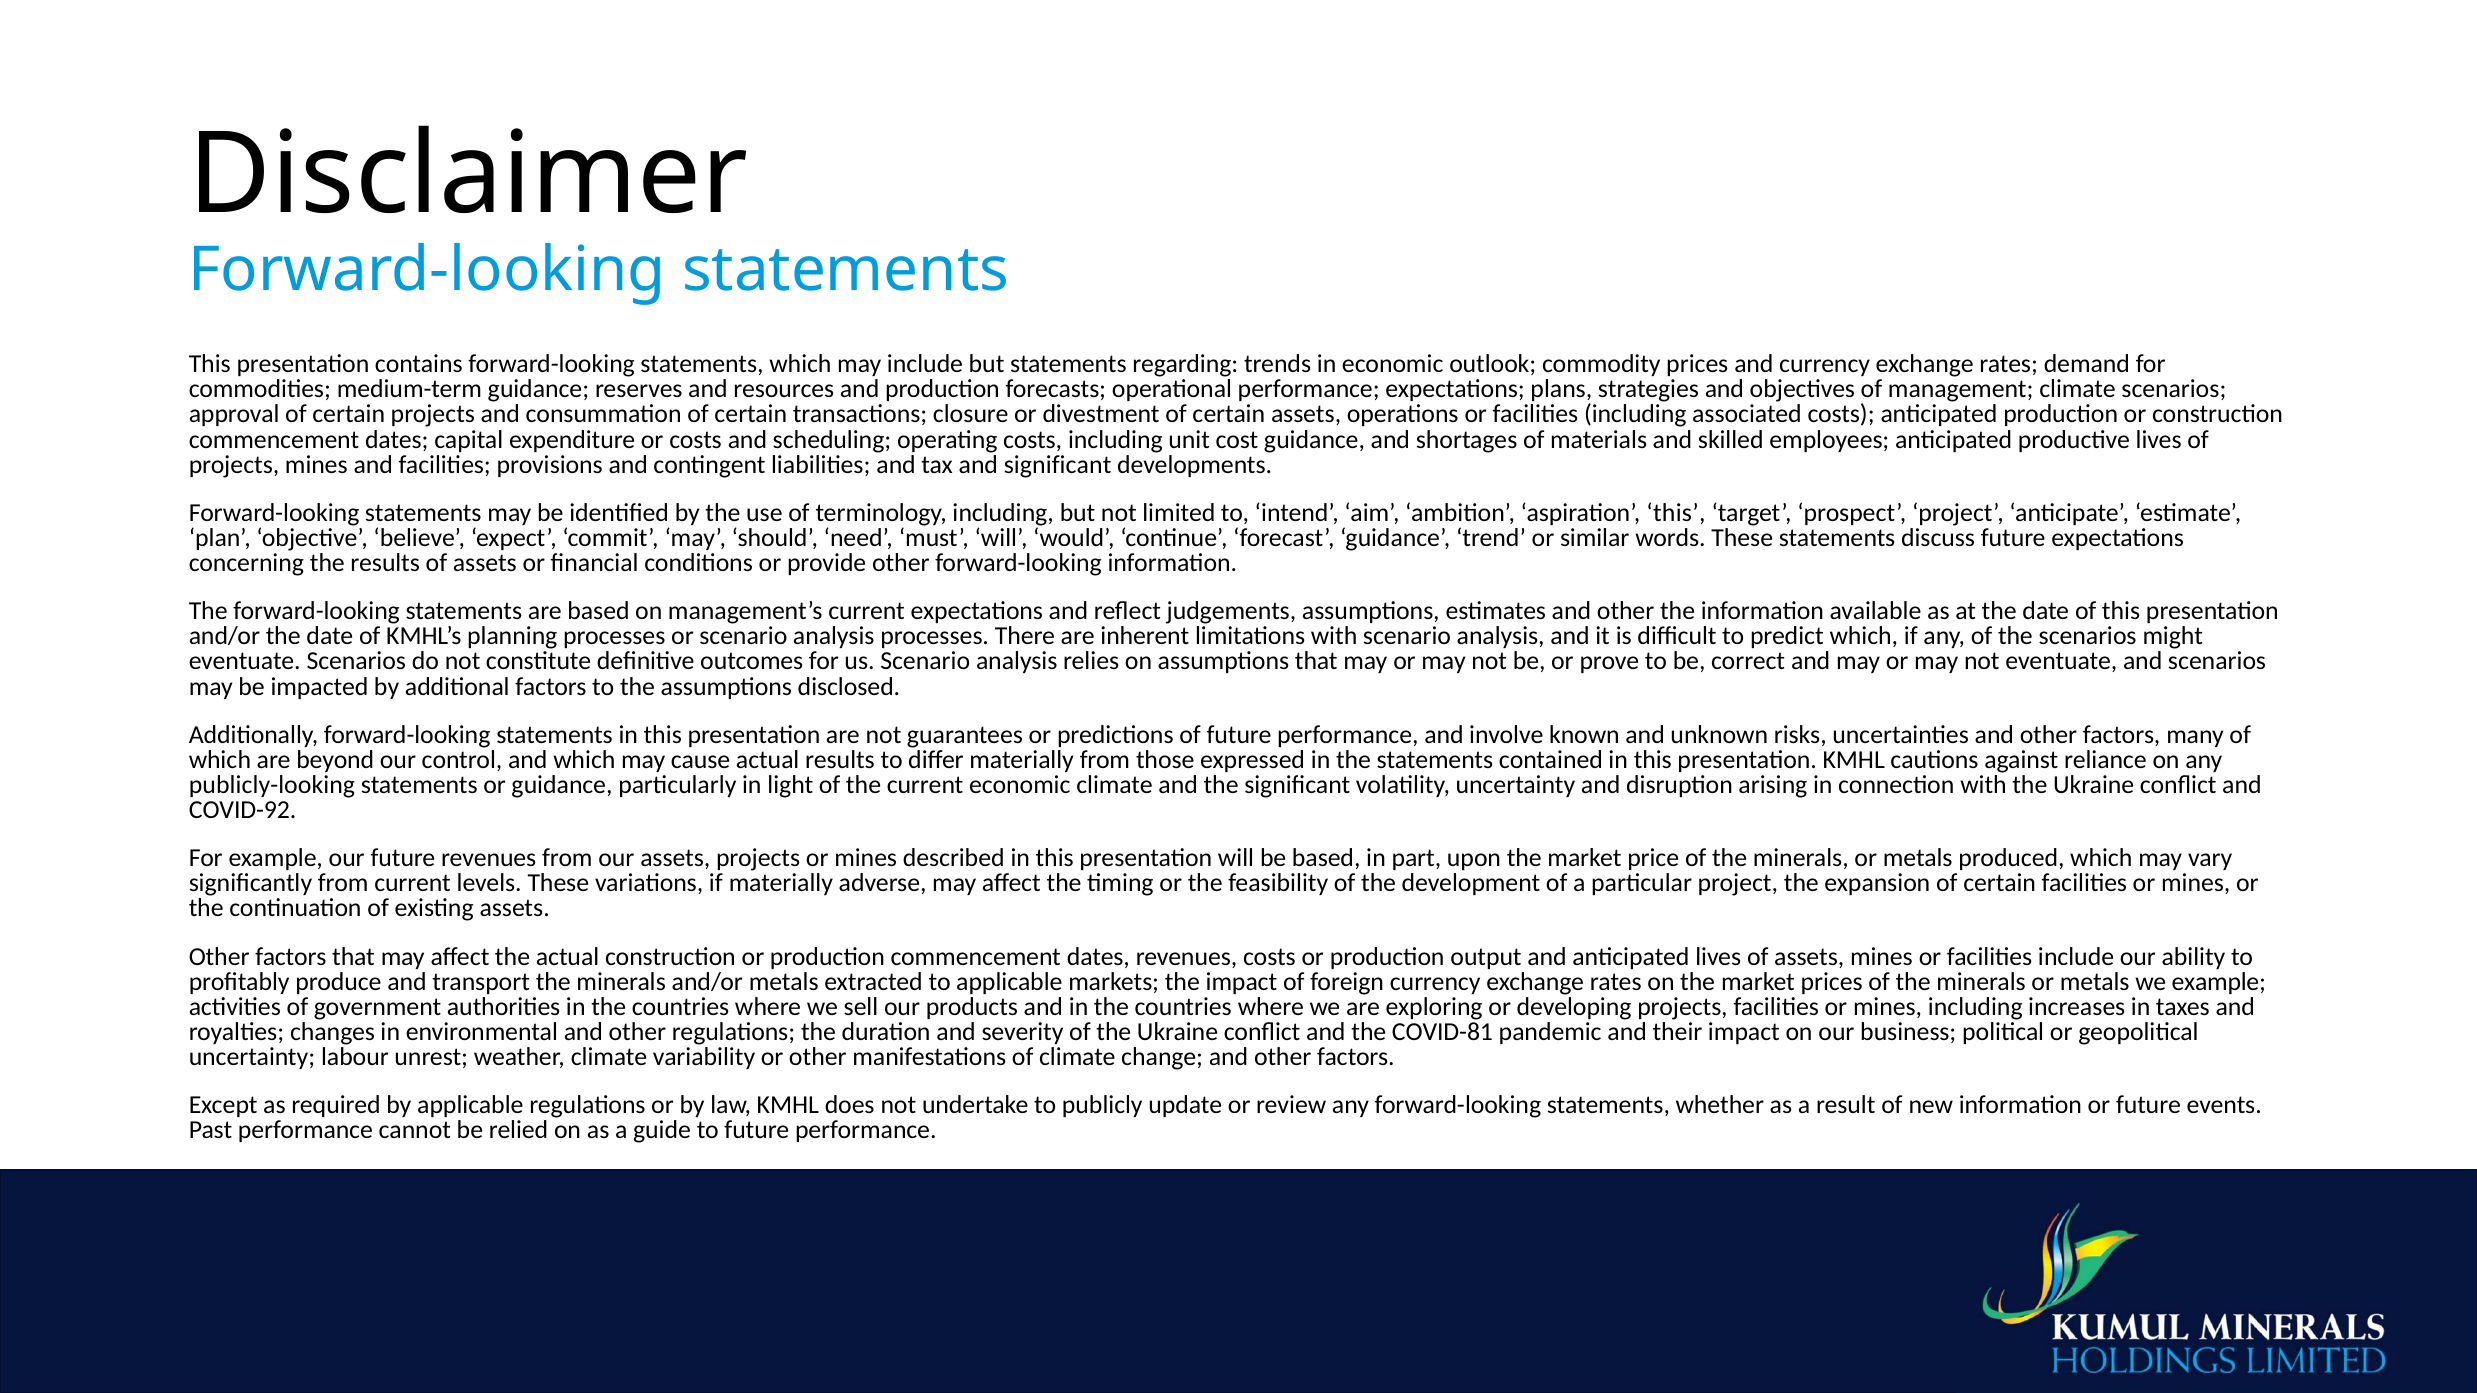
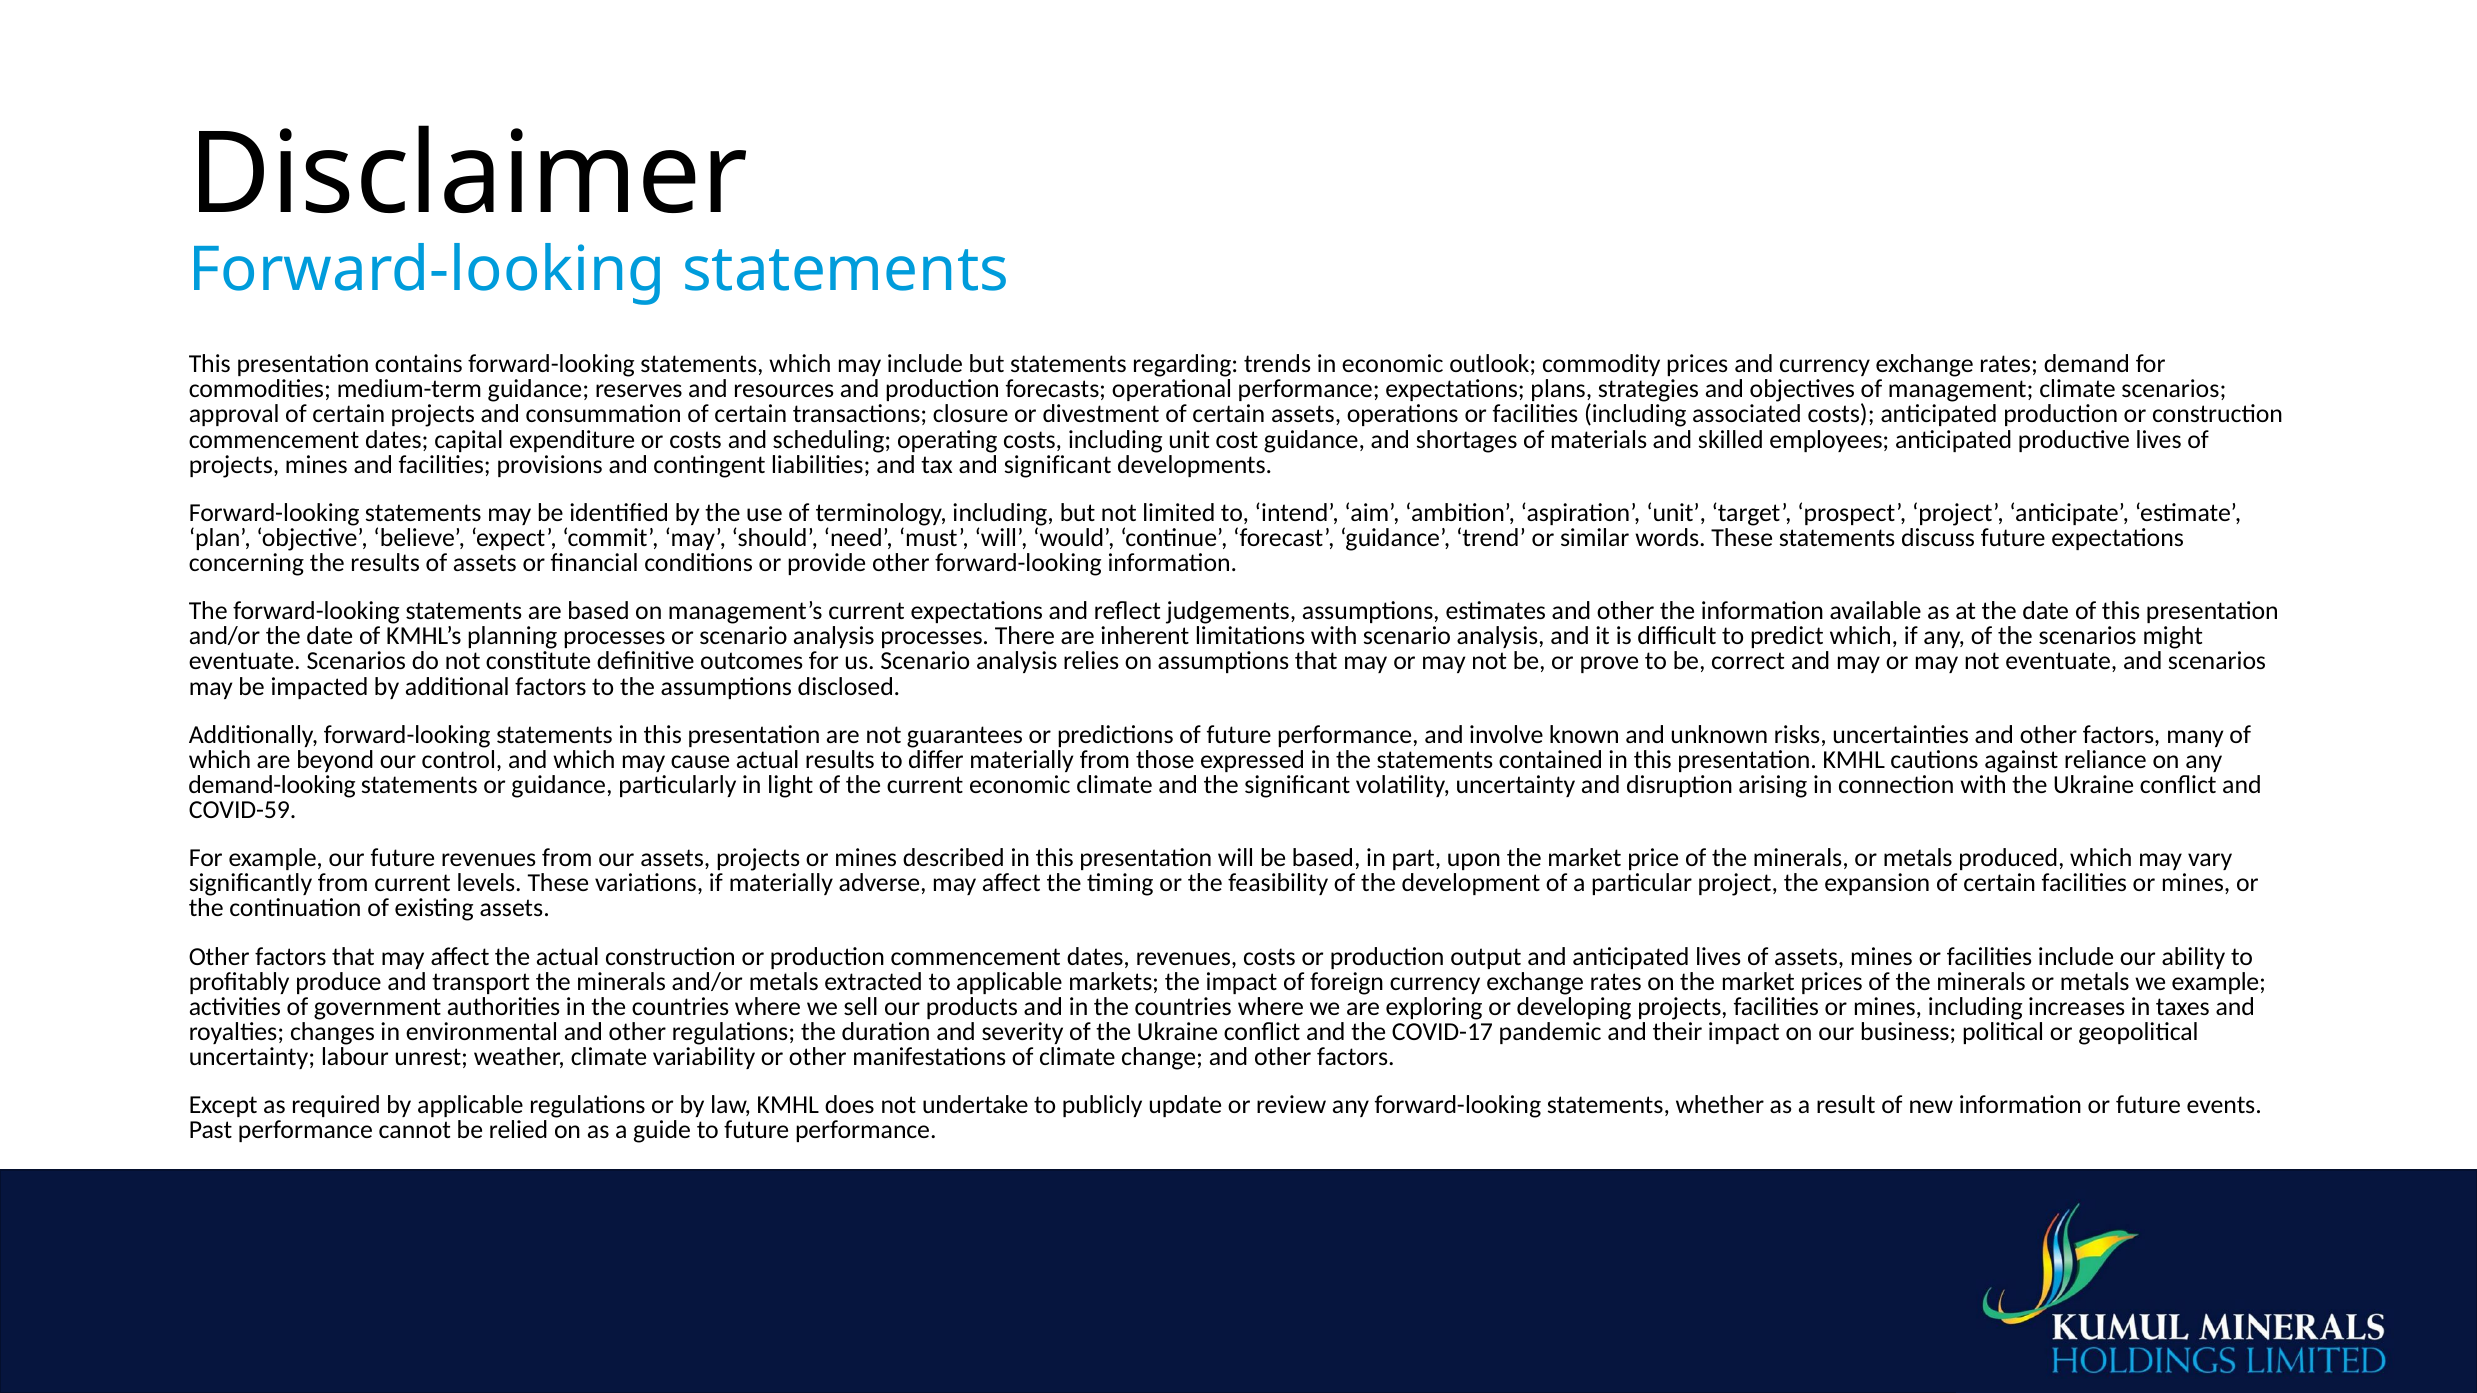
aspiration this: this -> unit (1676, 513)
publicly-looking: publicly-looking -> demand-looking (272, 785)
COVID-92: COVID-92 -> COVID-59 (243, 810)
COVID-81: COVID-81 -> COVID-17 (1442, 1032)
